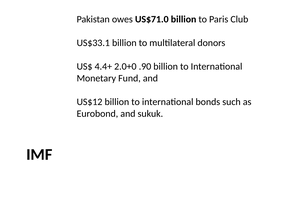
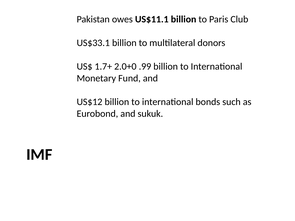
US$71.0: US$71.0 -> US$11.1 (152, 19)
4.4+: 4.4+ -> 1.7+ (103, 67)
.90: .90 -> .99 (145, 67)
